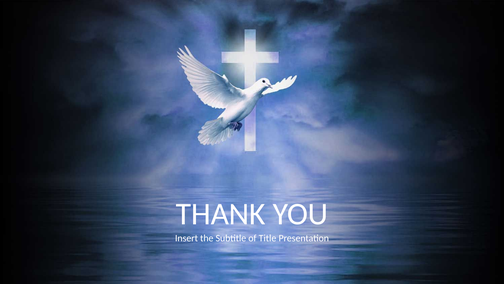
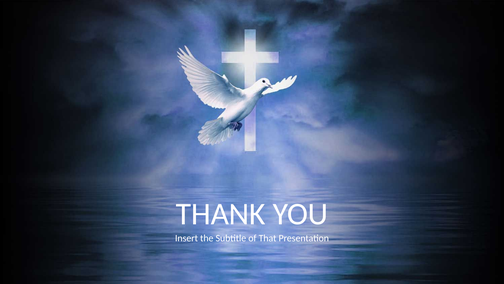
Title: Title -> That (268, 238)
